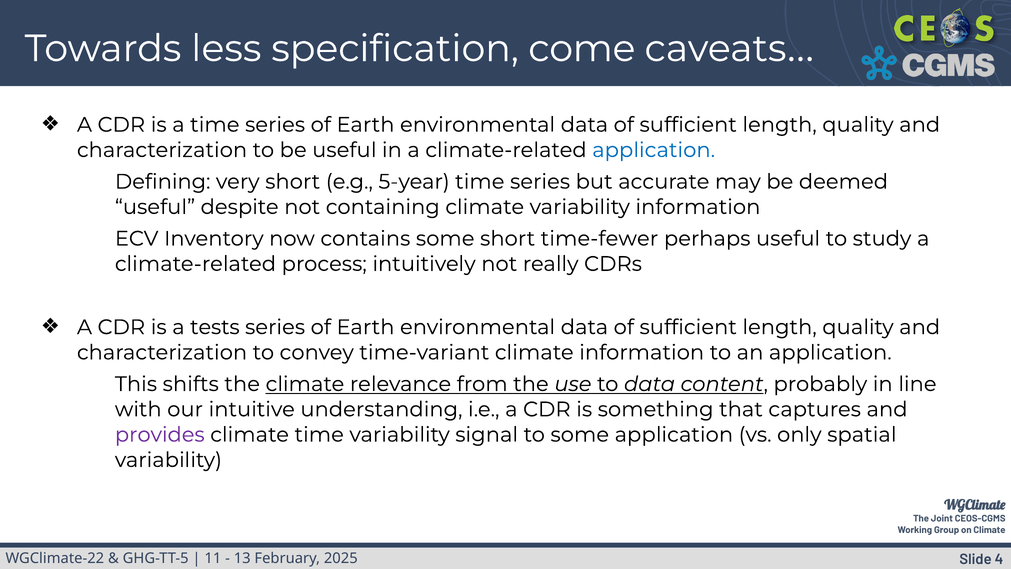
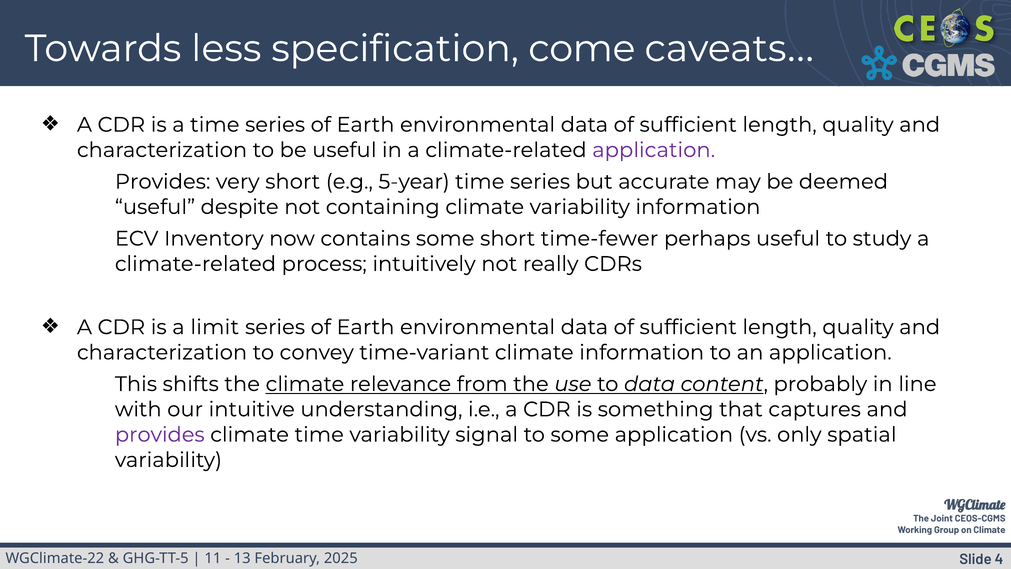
application colour: blue -> purple (654, 150)
Defining: Defining -> Provides (163, 182)
tests: tests -> limit (215, 327)
